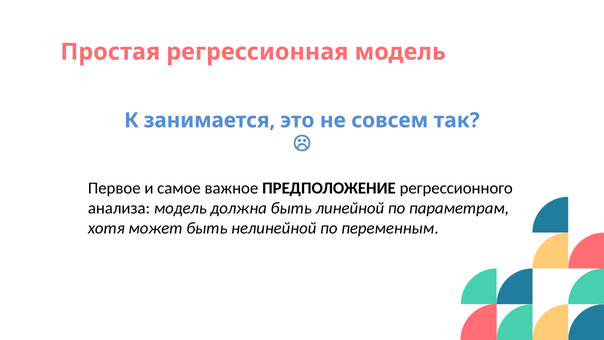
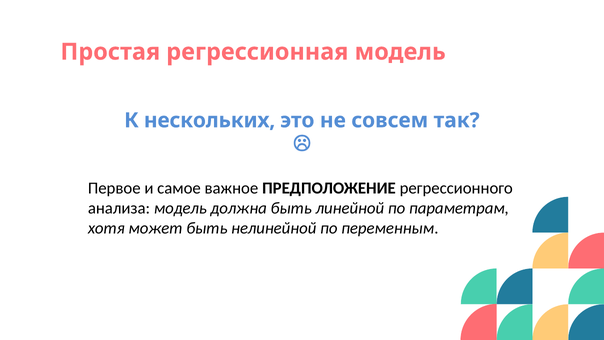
занимается: занимается -> нескольких (210, 120)
